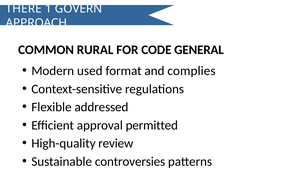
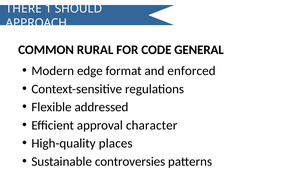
GOVERN: GOVERN -> SHOULD (78, 9)
used: used -> edge (90, 71)
complies: complies -> enforced (191, 71)
permitted: permitted -> character (152, 126)
review: review -> places (116, 144)
